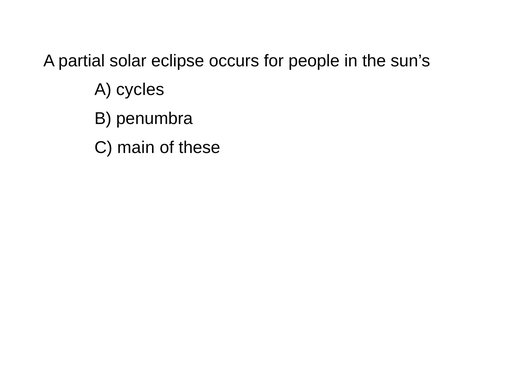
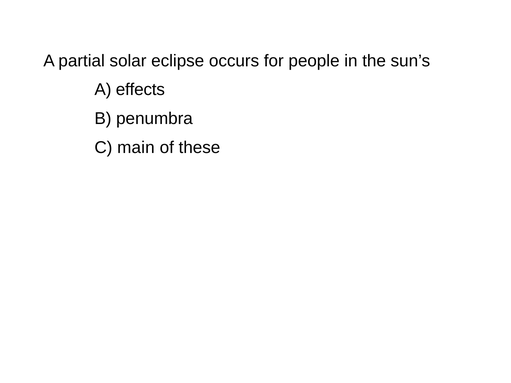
cycles: cycles -> effects (140, 90)
